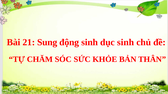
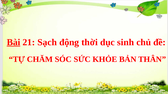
Bài underline: none -> present (14, 42)
Sung: Sung -> Sạch (47, 42)
động sinh: sinh -> thời (90, 42)
